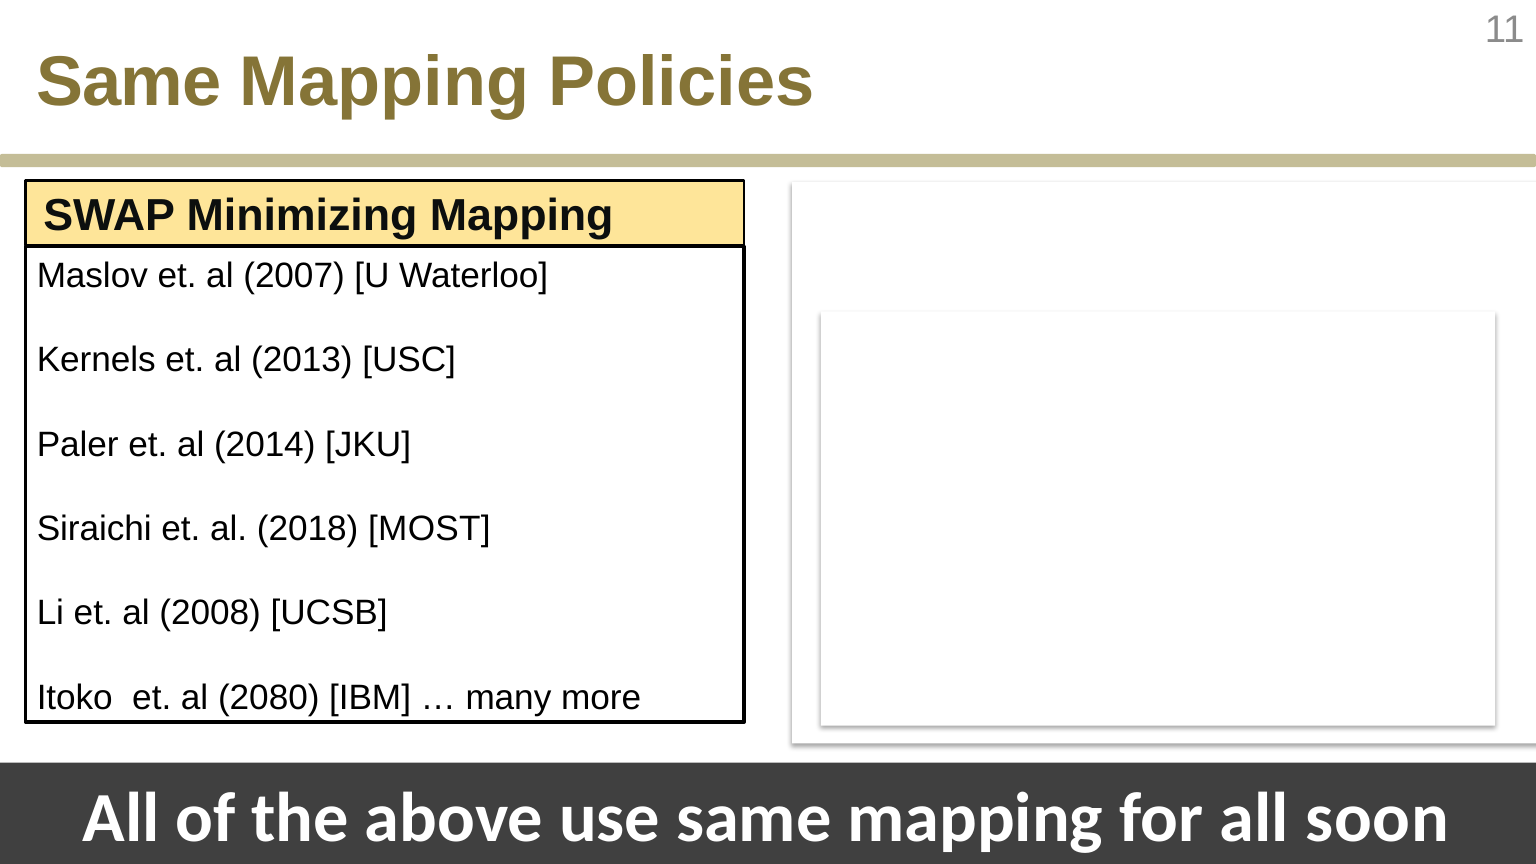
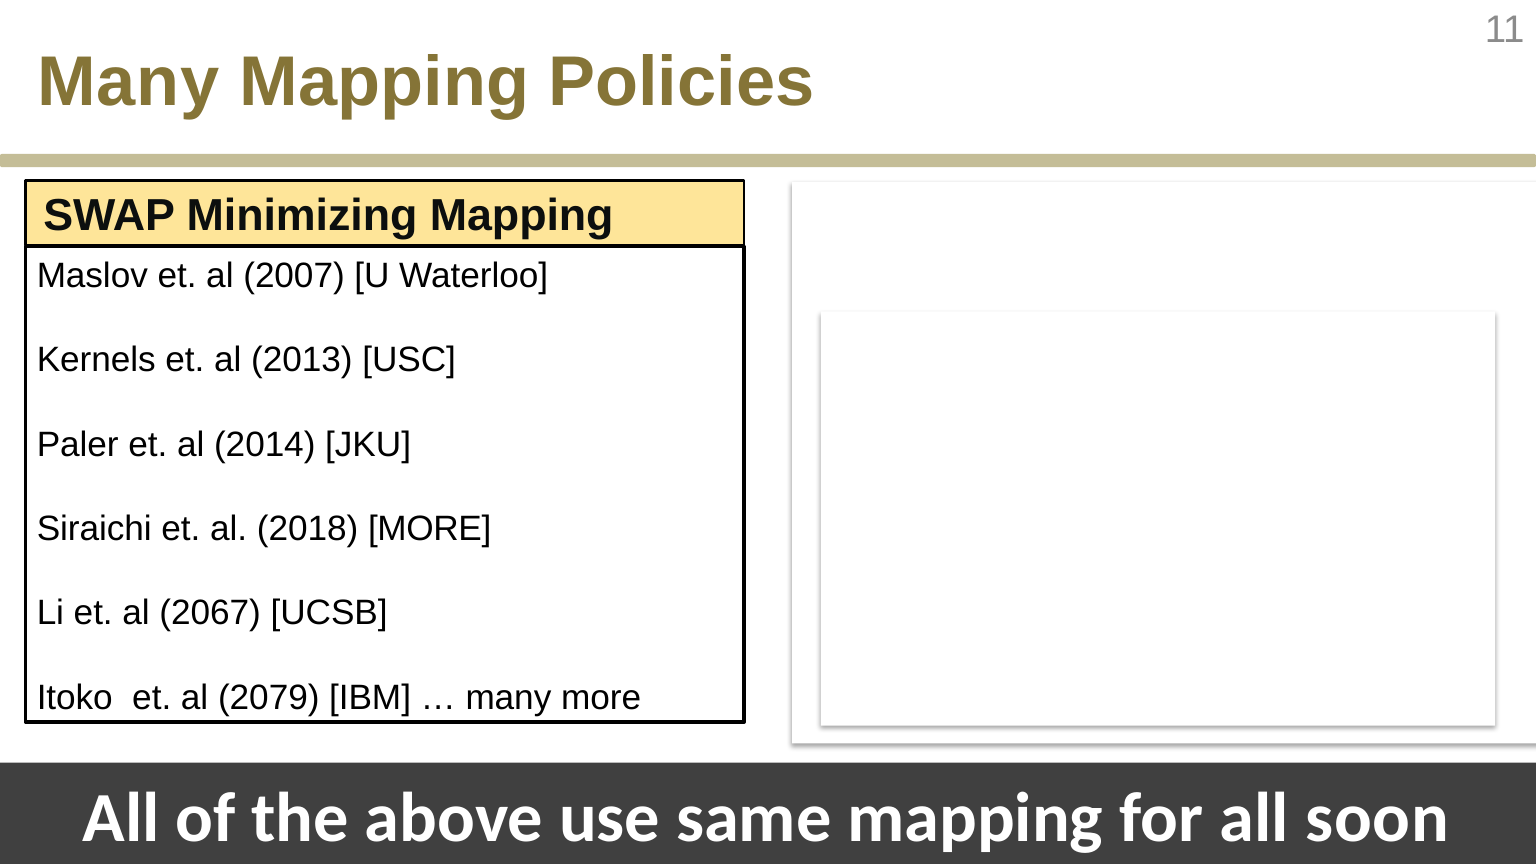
Same: Same -> Many (128, 82)
2018 MOST: MOST -> MORE (430, 529)
2008: 2008 -> 2067 (210, 613)
2080: 2080 -> 2079 (269, 698)
